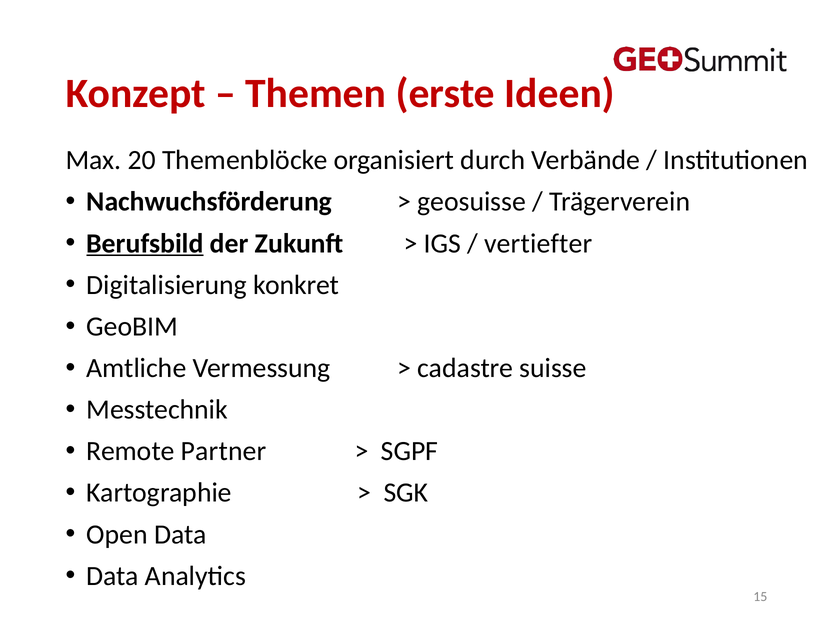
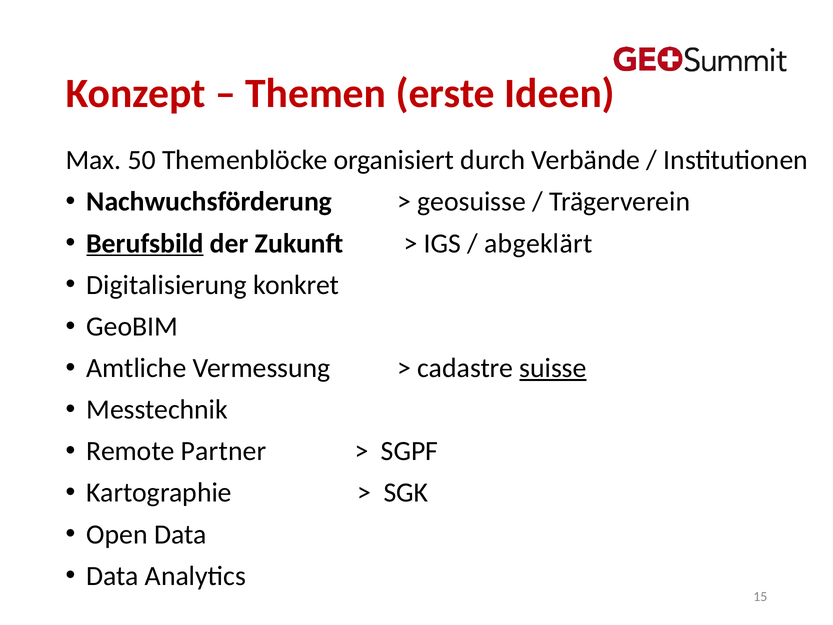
20: 20 -> 50 (142, 160)
vertiefter: vertiefter -> abgeklärt (538, 243)
suisse underline: none -> present (553, 368)
